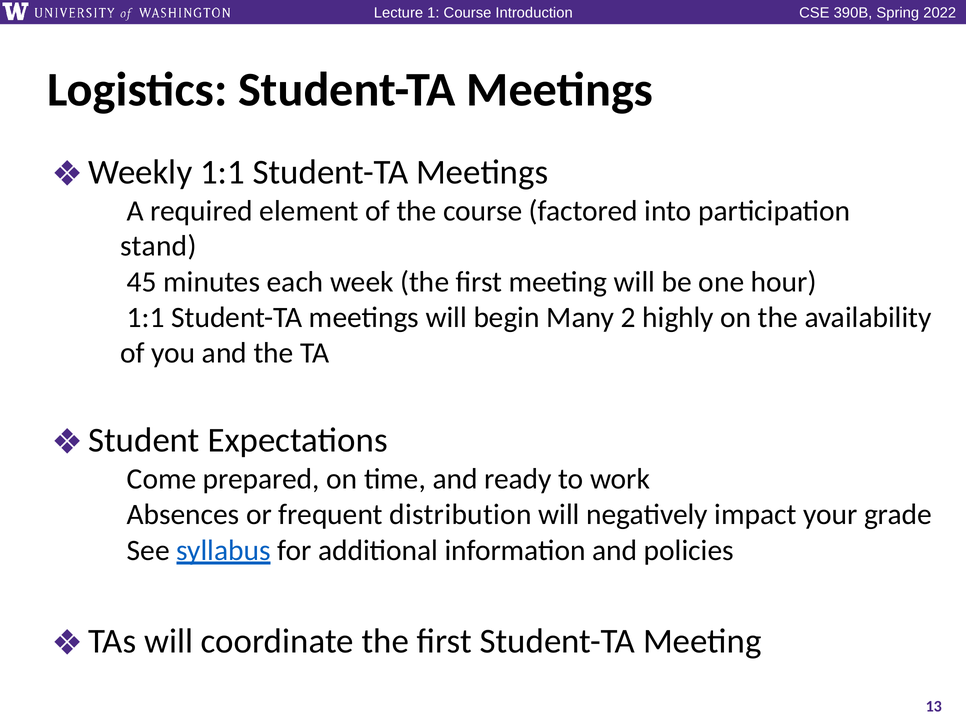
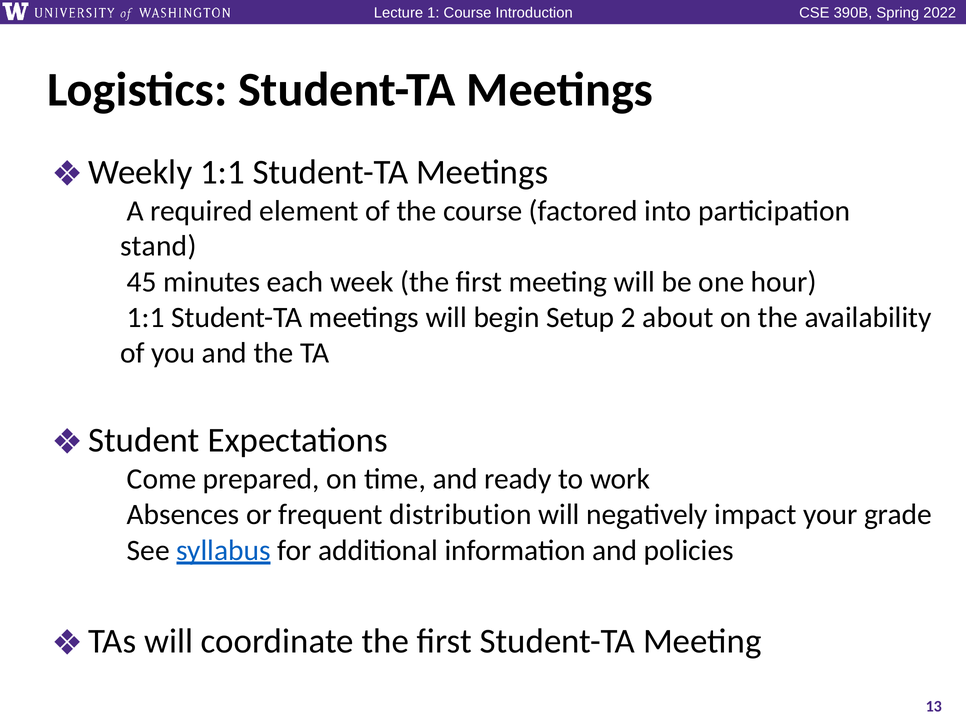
Many: Many -> Setup (580, 317)
highly: highly -> about (678, 317)
